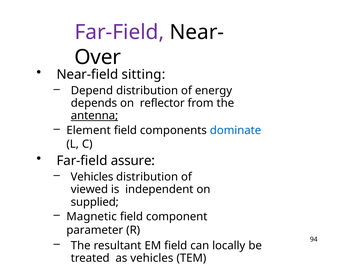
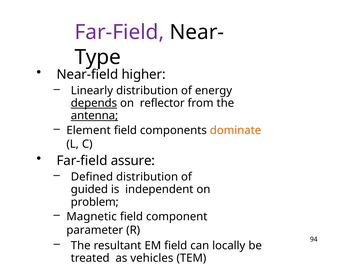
Over: Over -> Type (98, 57)
sitting: sitting -> higher (144, 74)
Depend: Depend -> Linearly (92, 91)
depends underline: none -> present (94, 103)
dominate colour: blue -> orange (236, 130)
Vehicles: Vehicles -> Defined (92, 177)
viewed: viewed -> guided (89, 189)
supplied: supplied -> problem (95, 202)
